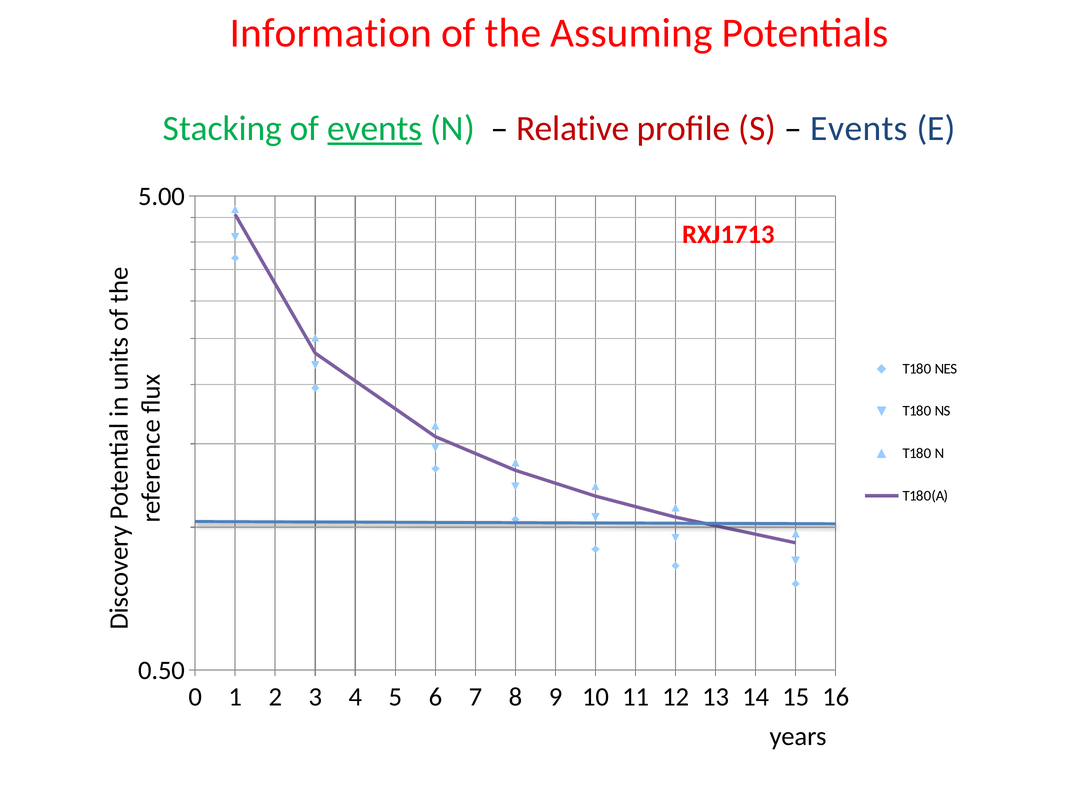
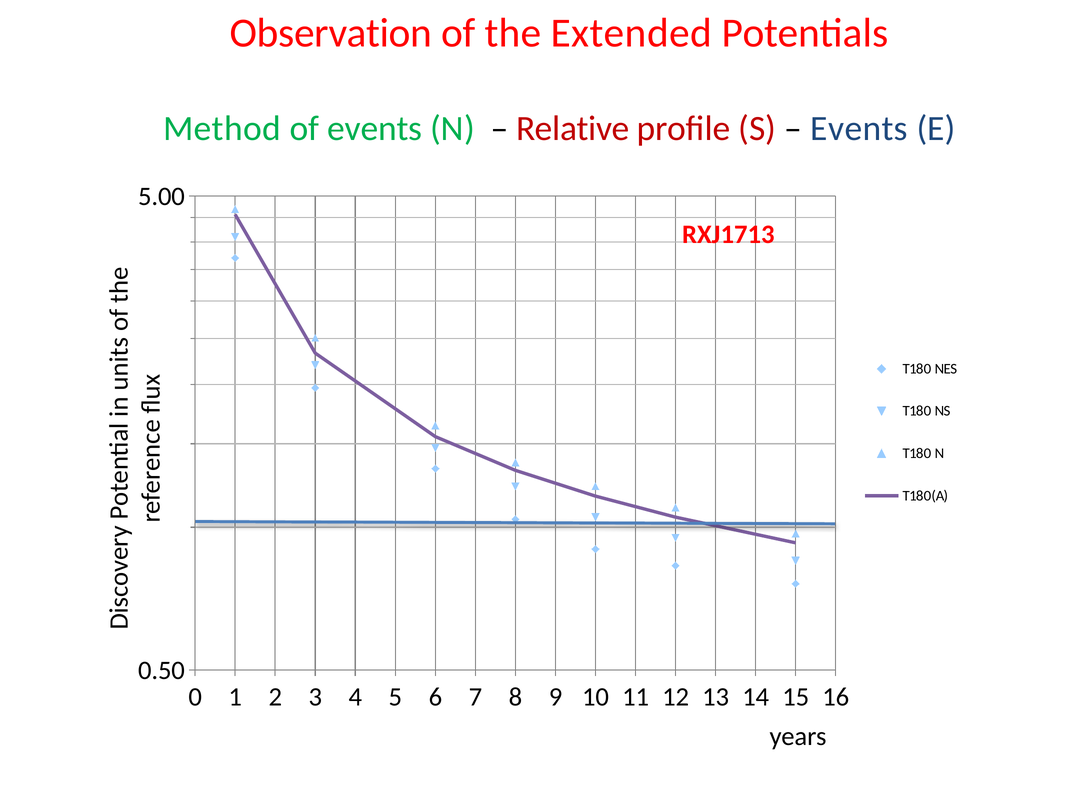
Information: Information -> Observation (331, 33)
Assuming: Assuming -> Extended (631, 33)
Stacking: Stacking -> Method (222, 129)
events underline: present -> none (375, 129)
